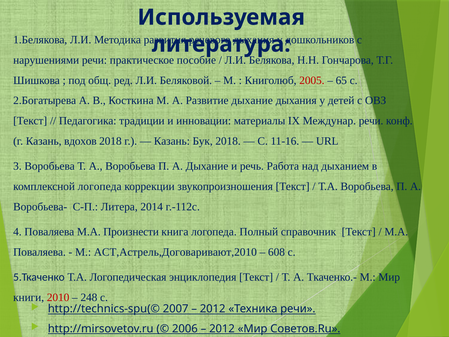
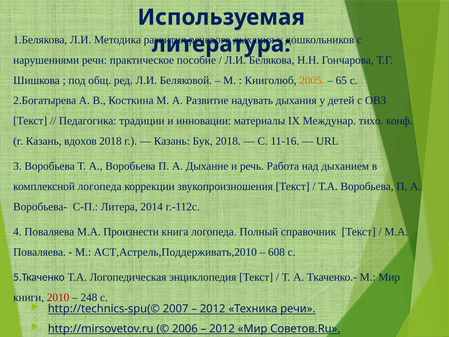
2005 colour: red -> orange (312, 80)
Развитие дыхание: дыхание -> надувать (252, 100)
Междунар речи: речи -> тихо (371, 121)
АСТ,Астрель,Договаривают,2010: АСТ,Астрель,Договаривают,2010 -> АСТ,Астрель,Поддерживать,2010 (175, 252)
